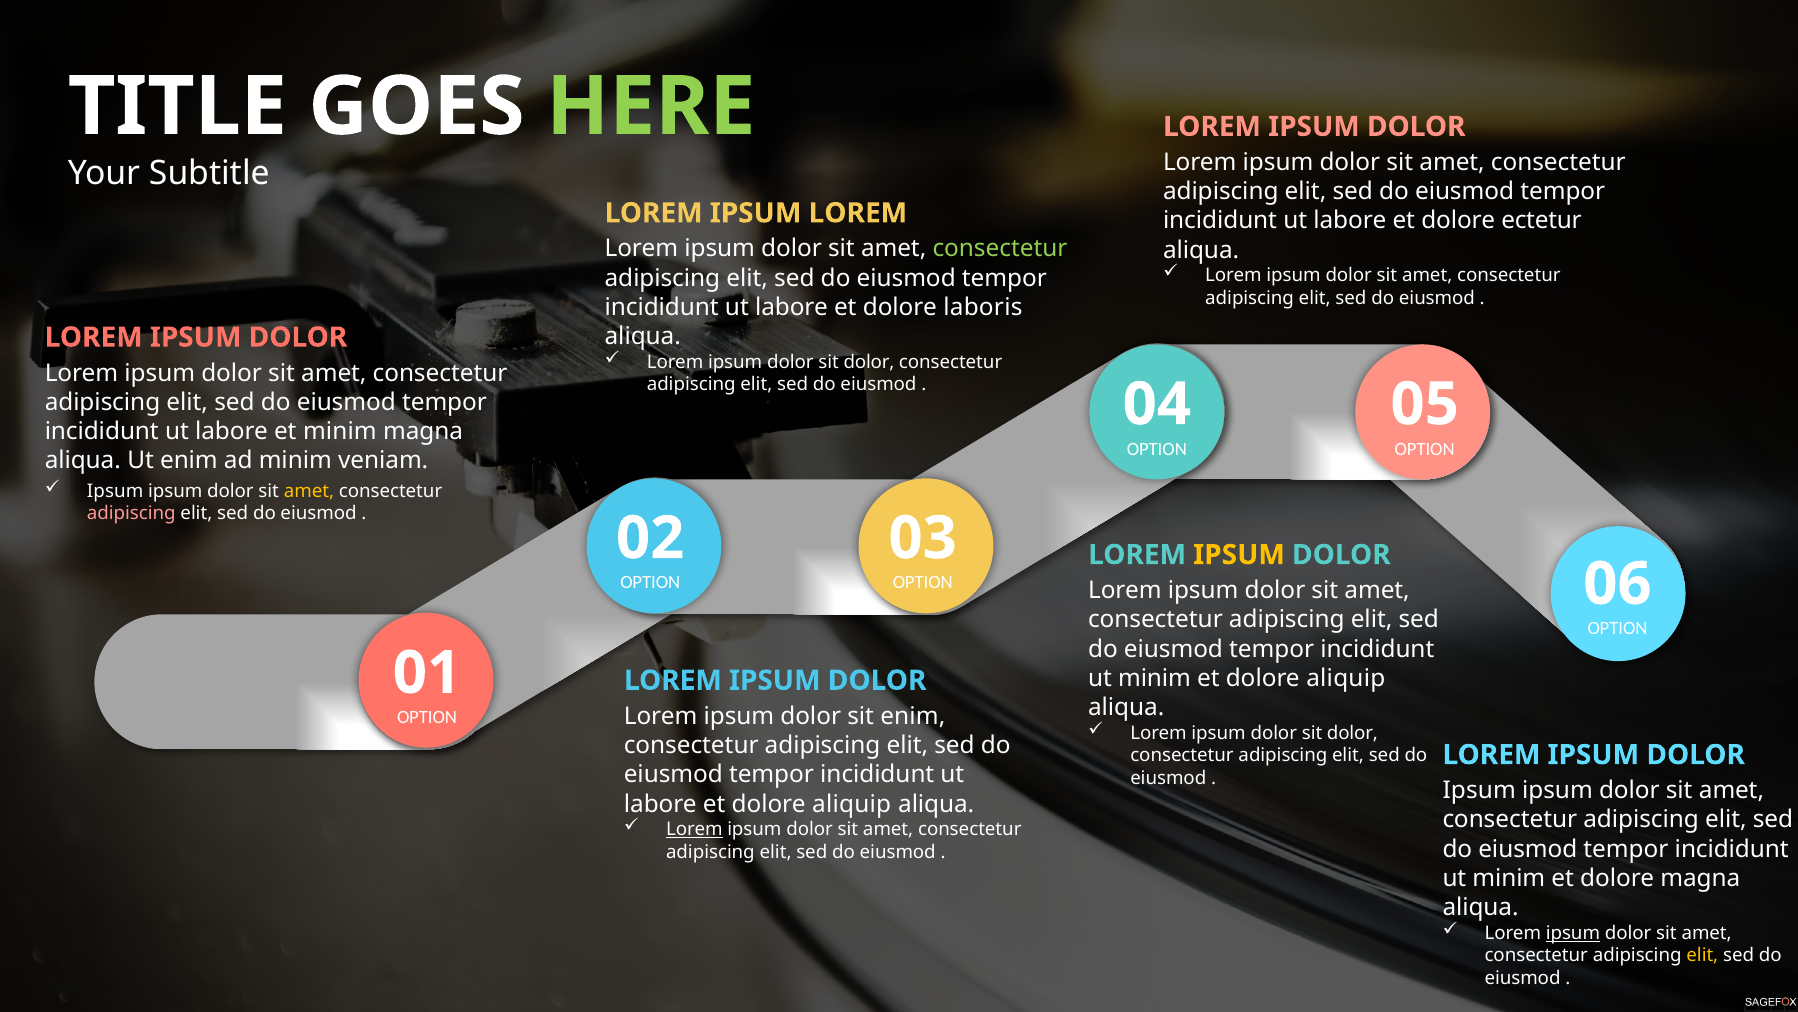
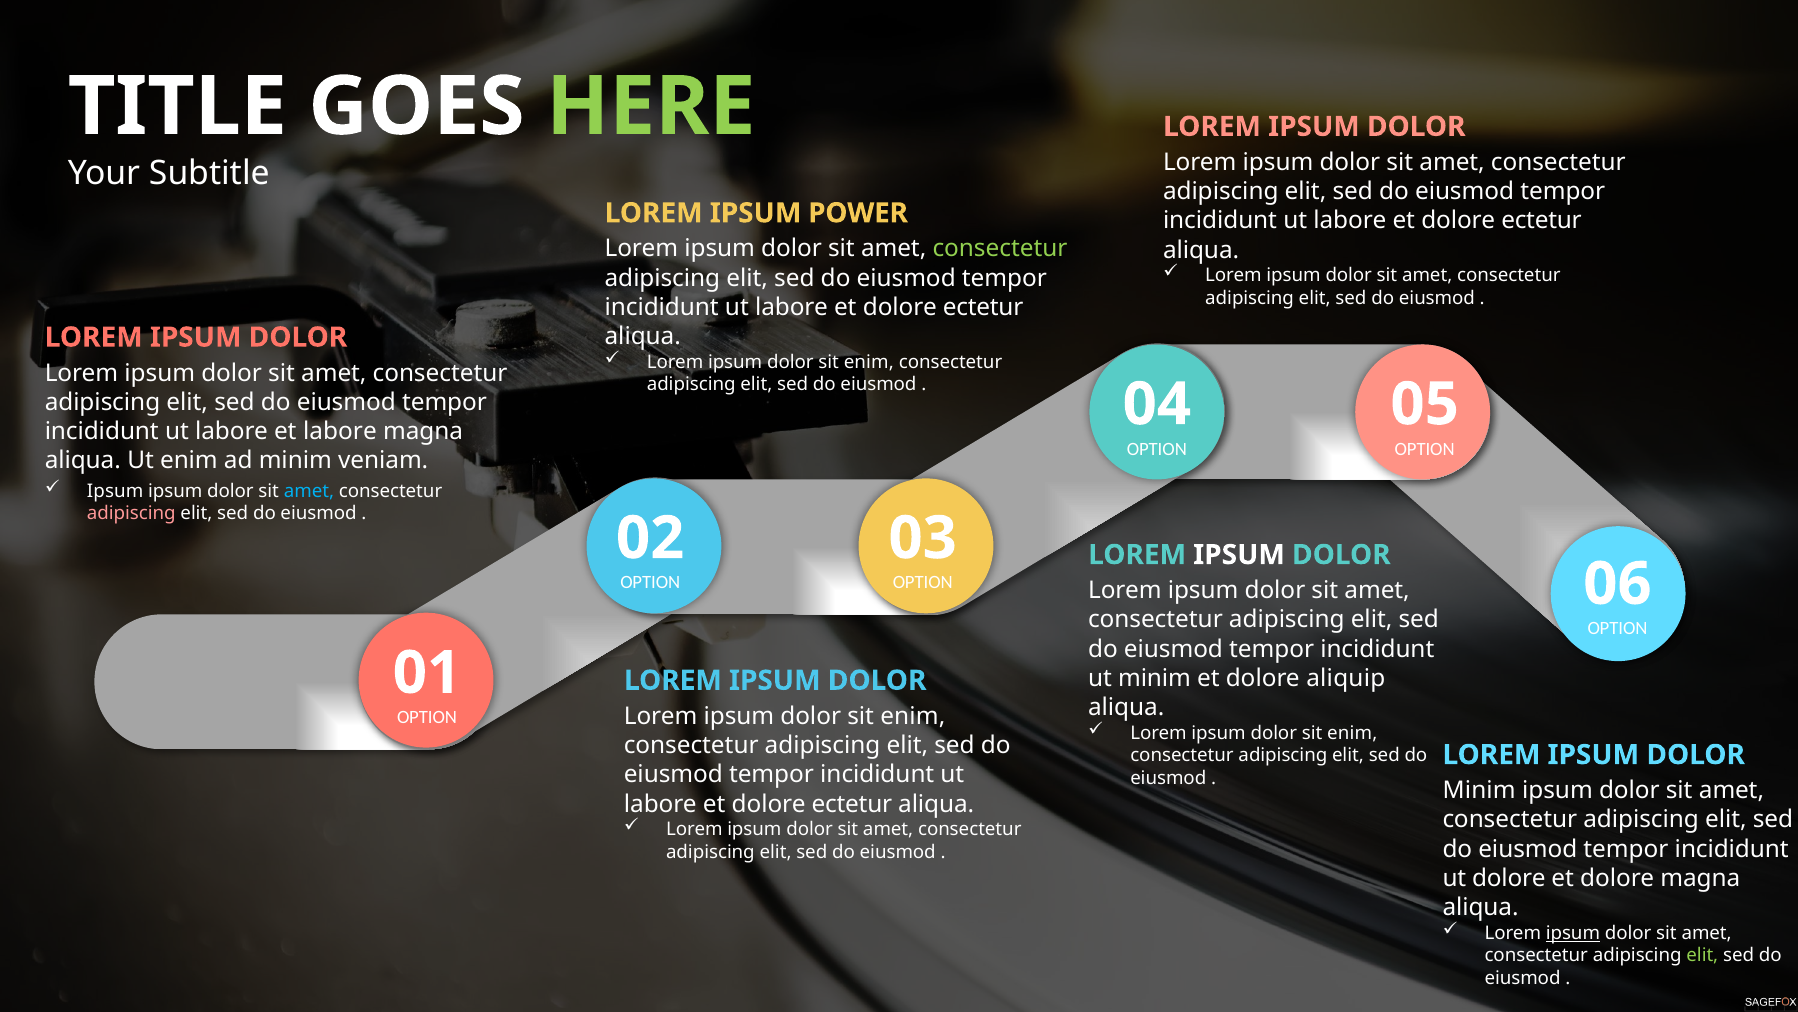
IPSUM LOREM: LOREM -> POWER (858, 213)
laboris: laboris -> ectetur (983, 307)
dolor: dolor -> enim (869, 362)
et minim: minim -> labore (340, 431)
amet colour: yellow -> light blue (309, 491)
IPSUM colour: yellow -> white (1239, 554)
dolor: dolor -> enim (1352, 733)
Ipsum: Ipsum -> Minim (1479, 790)
aliquip: aliquip -> ectetur (852, 804)
Lorem underline: present -> none (694, 829)
minim: minim -> dolore (1509, 878)
elit colour: yellow -> light green (1702, 955)
